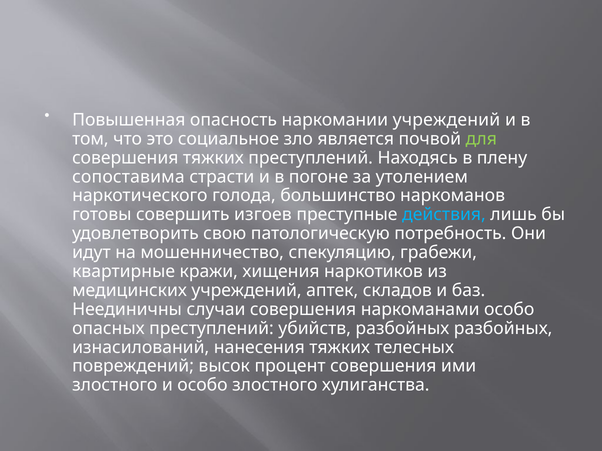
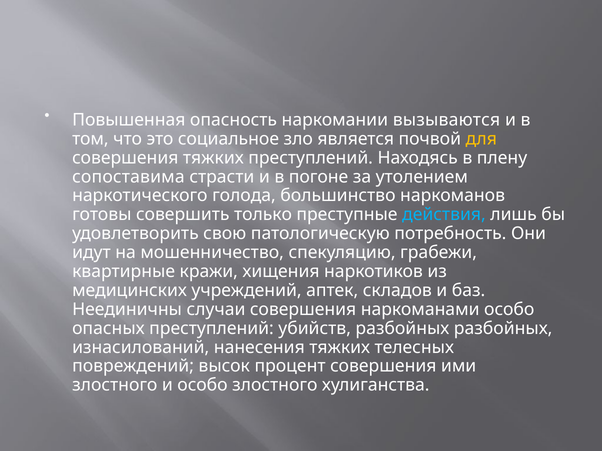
наркомании учреждений: учреждений -> вызываются (446, 120)
для colour: light green -> yellow (481, 139)
изгоев: изгоев -> только (263, 215)
